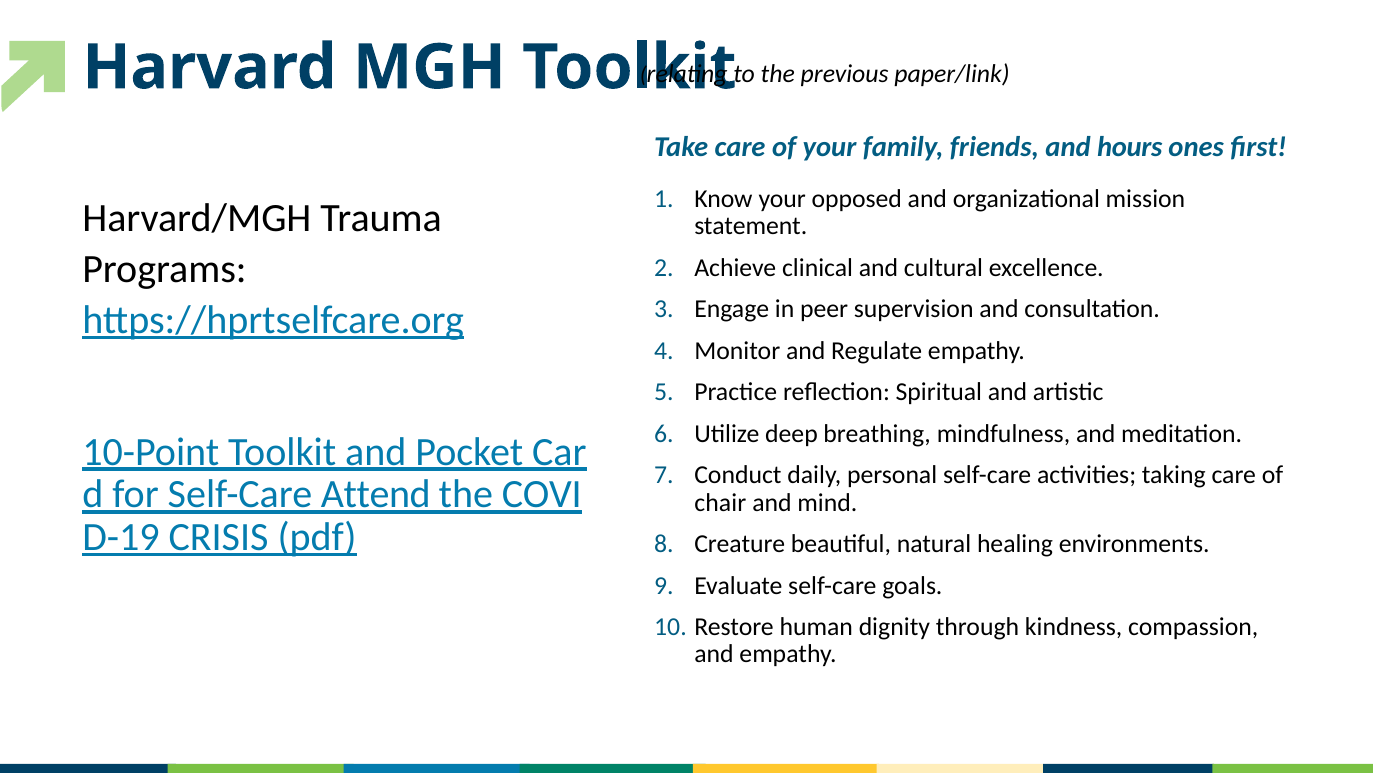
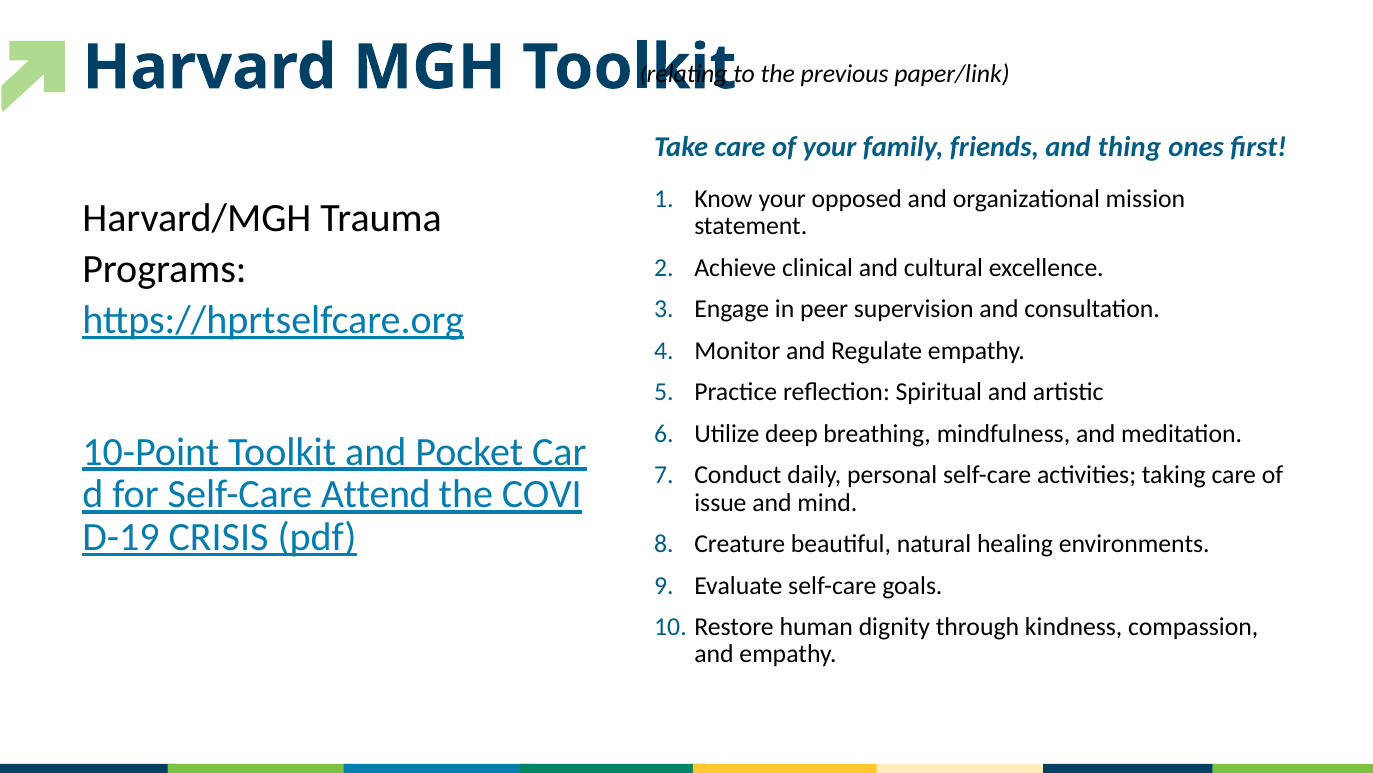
hours: hours -> thing (1129, 147)
chair: chair -> issue (720, 502)
